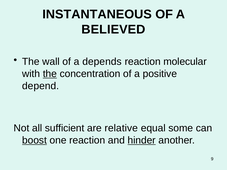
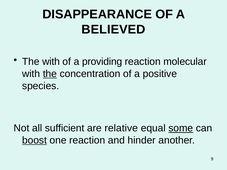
INSTANTANEOUS: INSTANTANEOUS -> DISAPPEARANCE (97, 14)
The wall: wall -> with (51, 62)
depends: depends -> providing (102, 62)
depend: depend -> species (41, 86)
some underline: none -> present (181, 128)
hinder underline: present -> none (142, 140)
